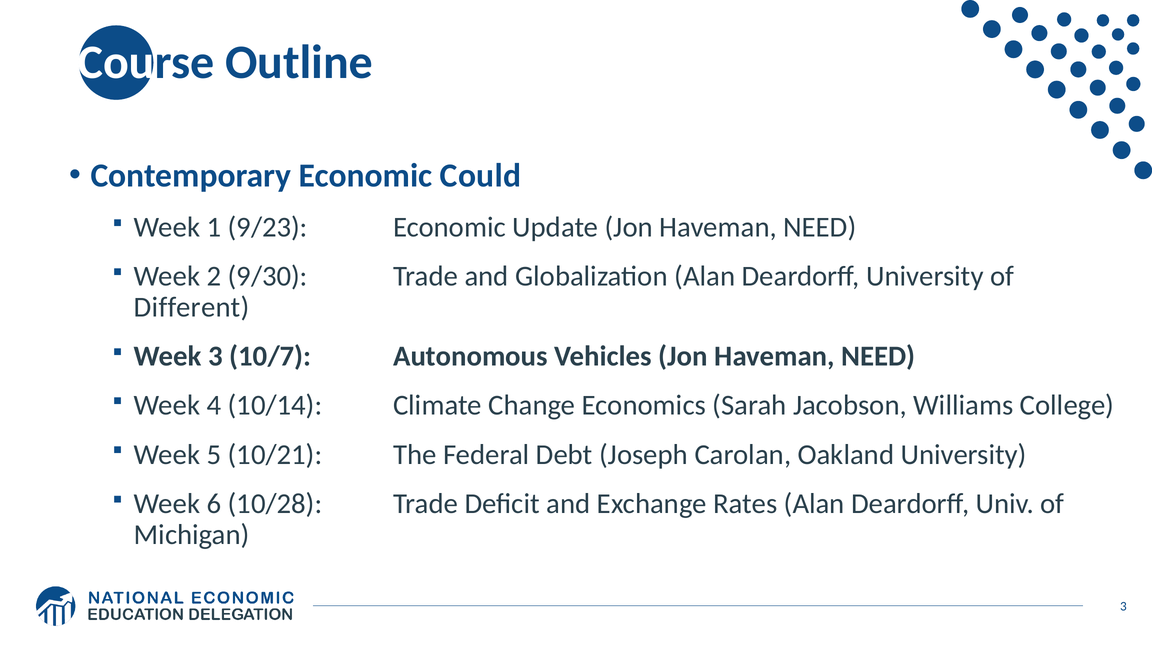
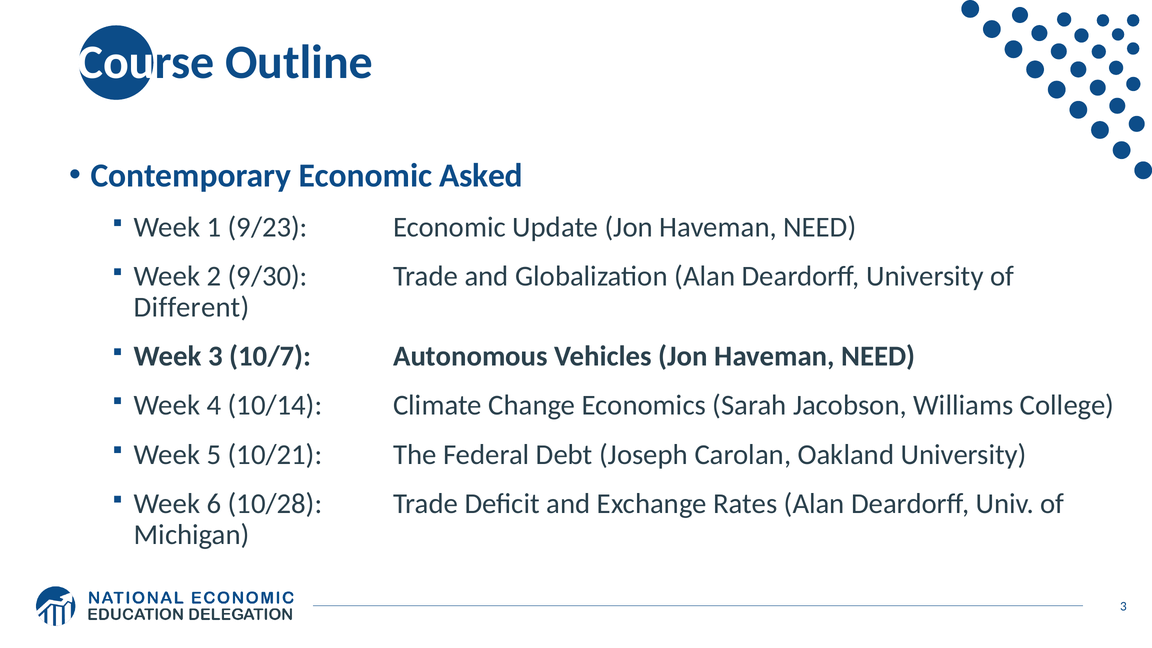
Could: Could -> Asked (481, 175)
